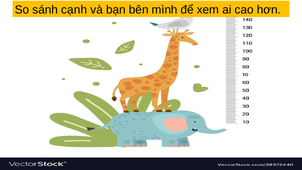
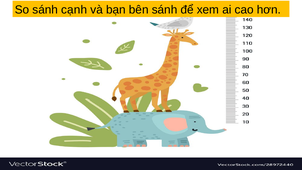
bên mình: mình -> sánh (165, 10)
